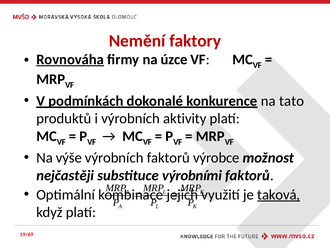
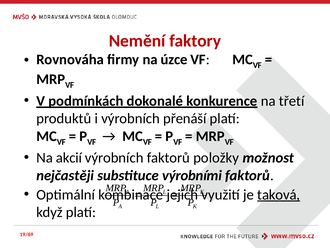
Rovnováha underline: present -> none (70, 59)
tato: tato -> třetí (292, 101)
aktivity: aktivity -> přenáší (185, 118)
výše: výše -> akcií (69, 157)
výrobce: výrobce -> položky (216, 157)
